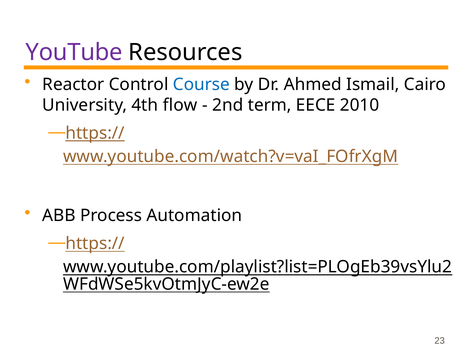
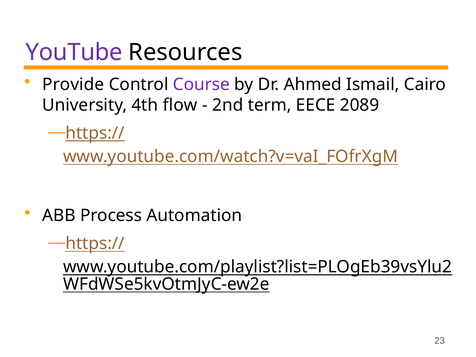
Reactor: Reactor -> Provide (73, 84)
Course colour: blue -> purple (201, 84)
2010: 2010 -> 2089 (360, 105)
